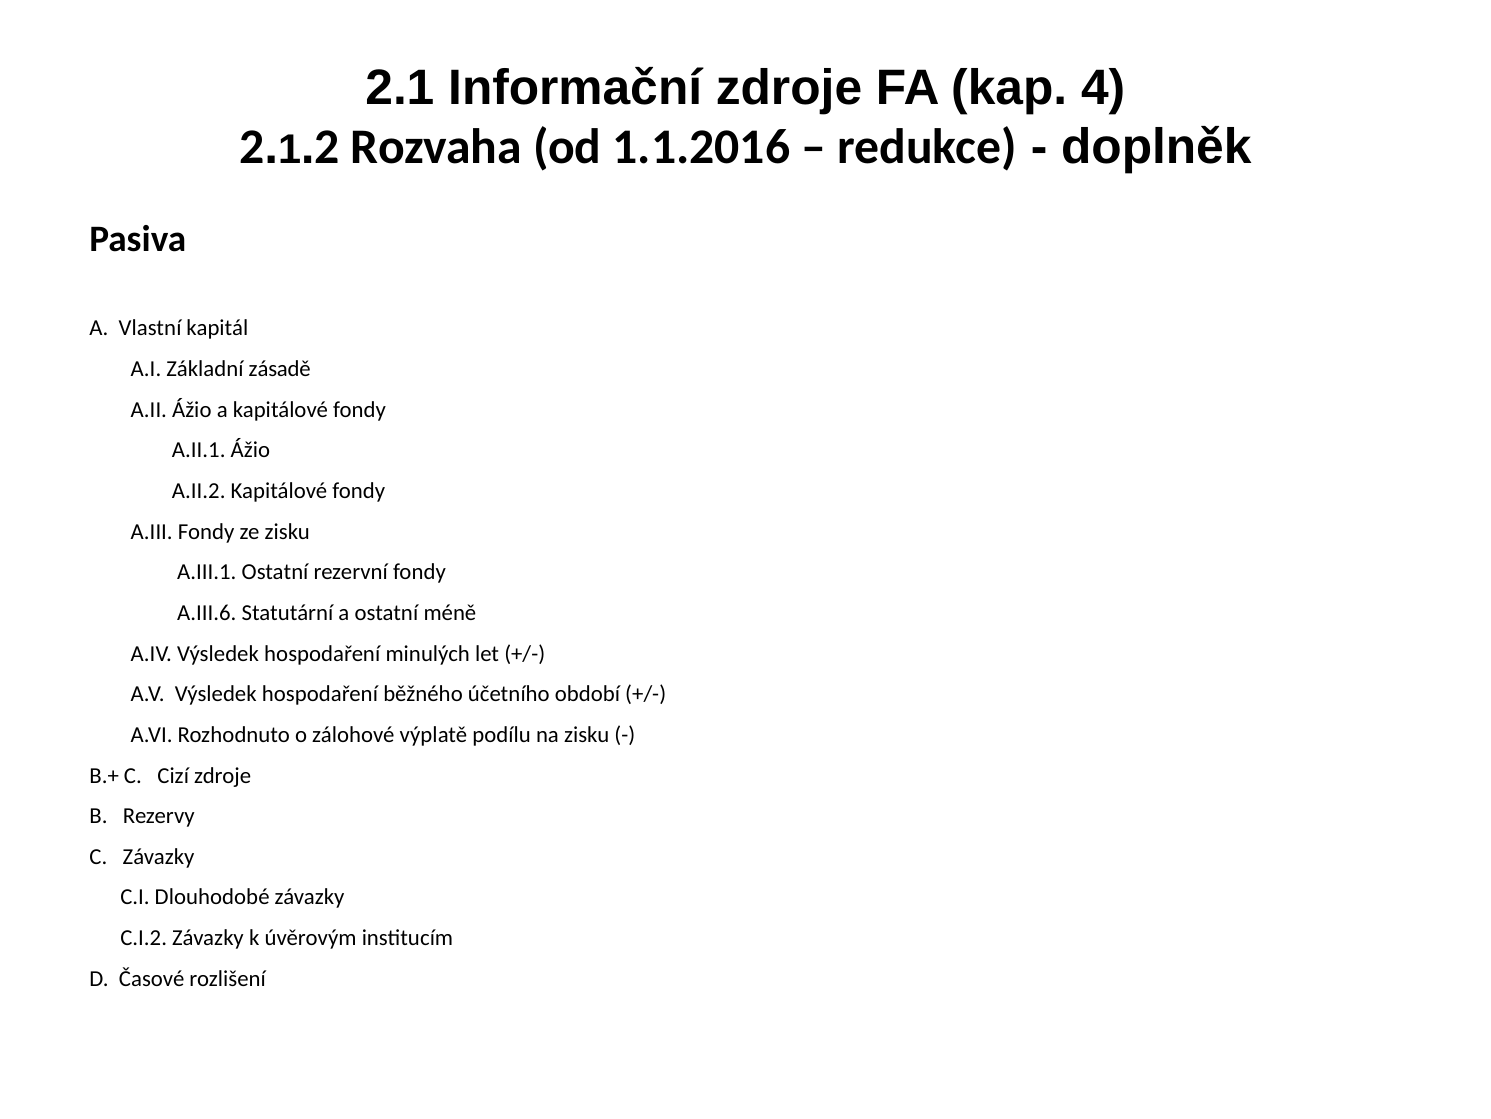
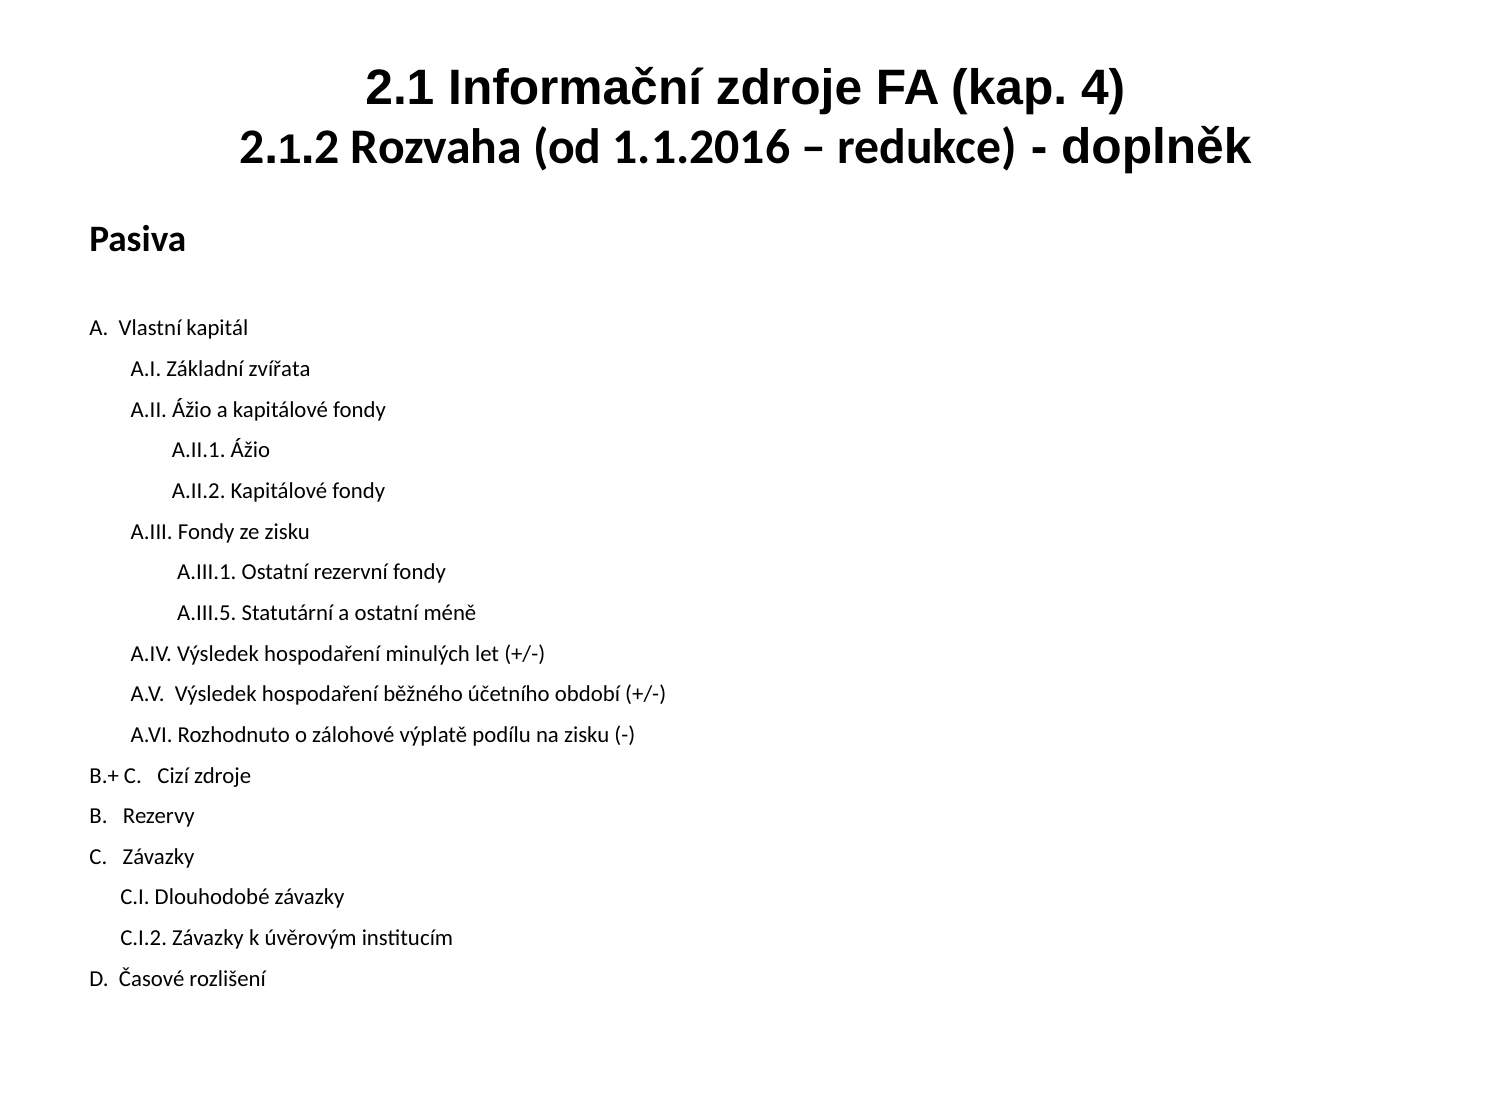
zásadě: zásadě -> zvířata (280, 369)
A.III.6: A.III.6 -> A.III.5 (207, 612)
